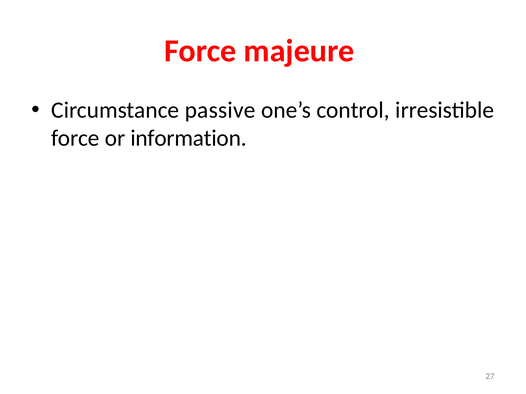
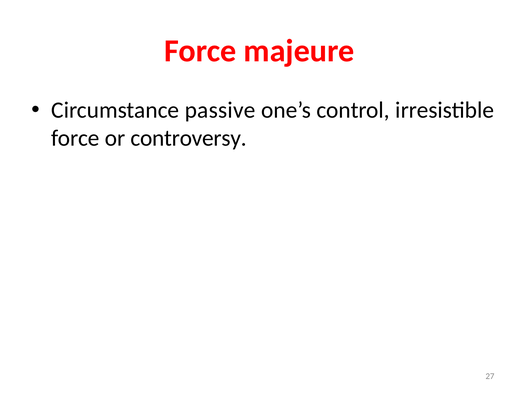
information: information -> controversy (189, 138)
